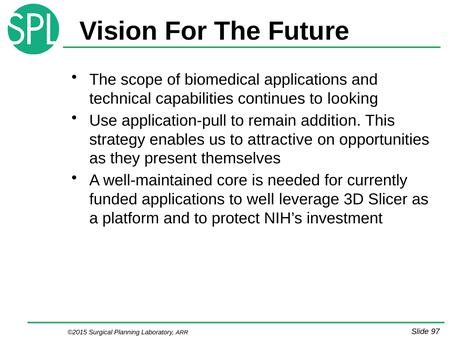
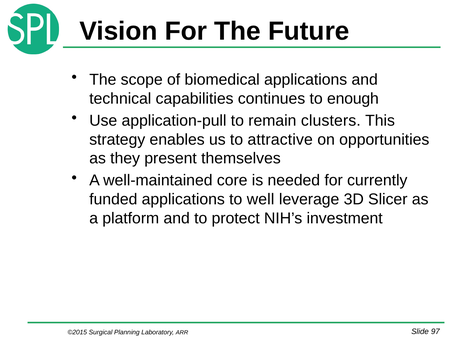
looking: looking -> enough (353, 99)
addition: addition -> clusters (331, 121)
